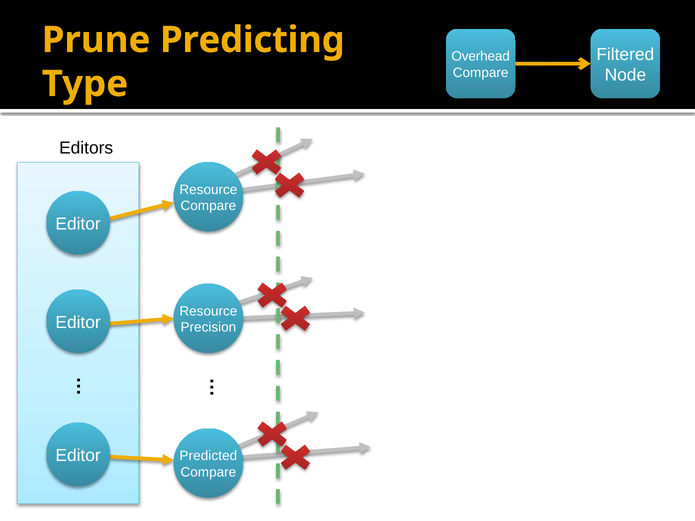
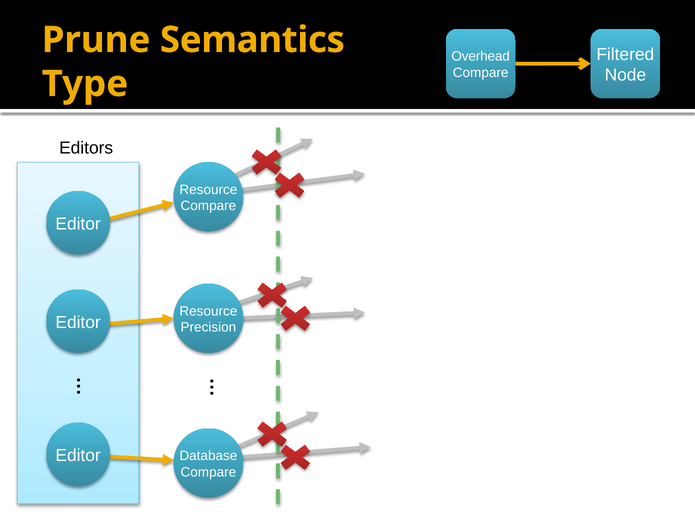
Predicting: Predicting -> Semantics (252, 40)
Predicted: Predicted -> Database (208, 456)
